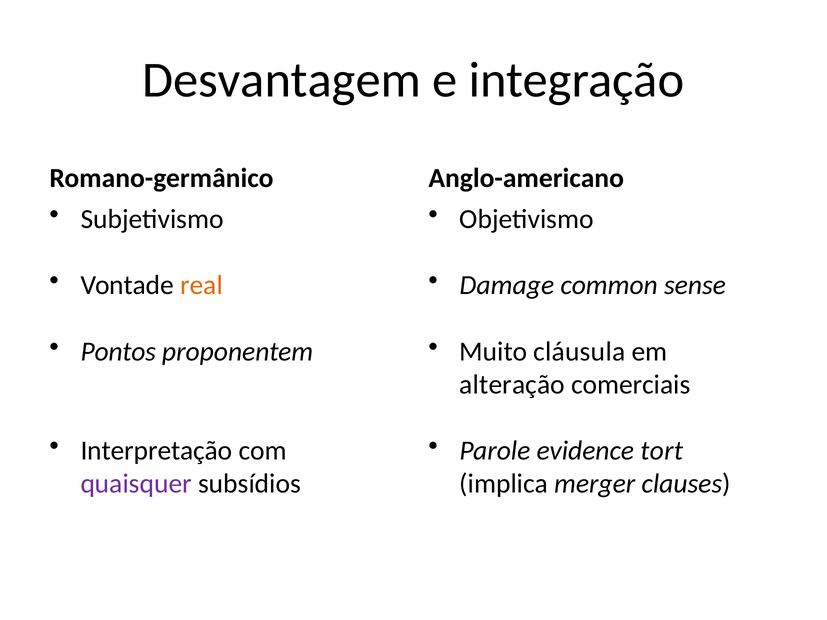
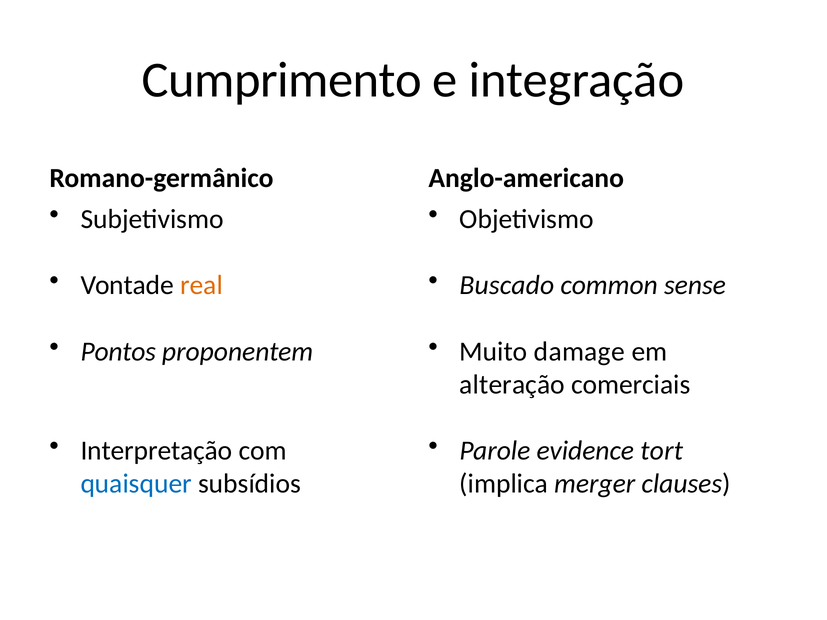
Desvantagem: Desvantagem -> Cumprimento (282, 80)
Damage: Damage -> Buscado (507, 285)
cláusula: cláusula -> damage (579, 352)
quaisquer colour: purple -> blue (136, 484)
